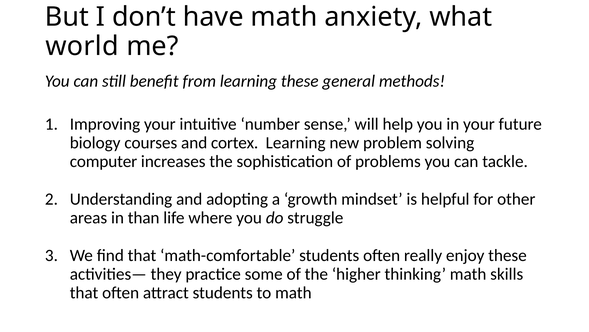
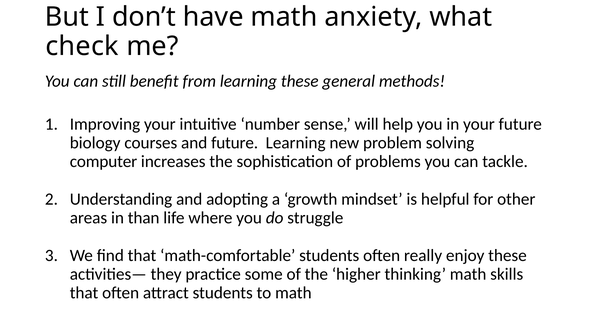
world: world -> check (82, 46)
and cortex: cortex -> future (235, 142)
